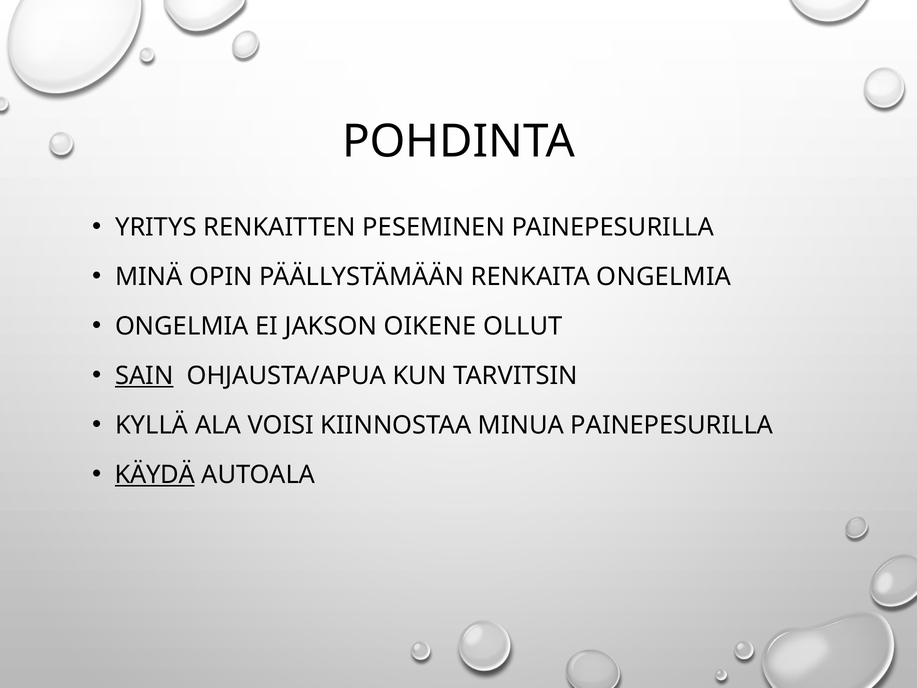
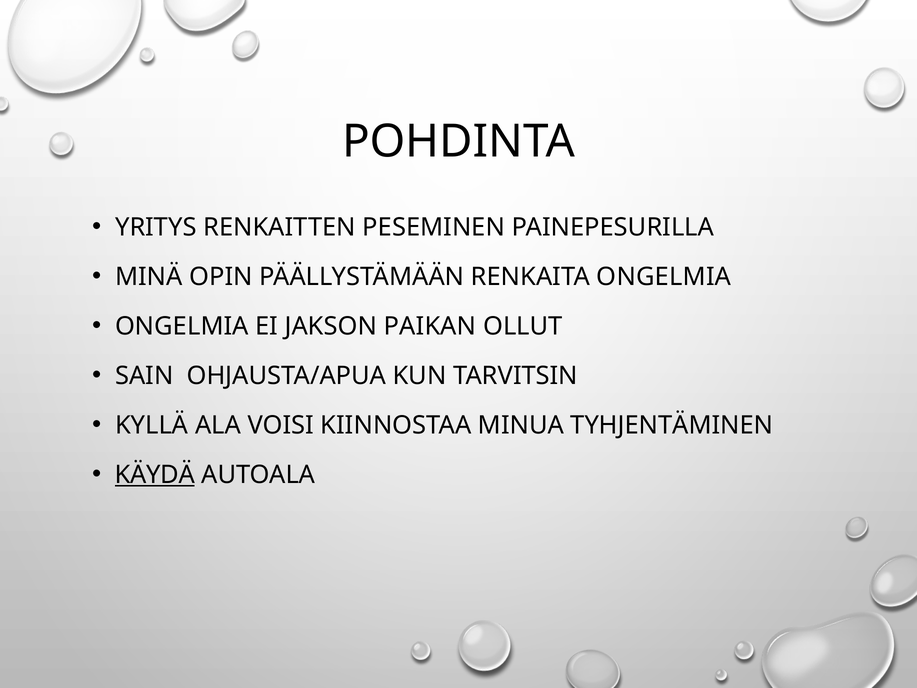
OIKENE: OIKENE -> PAIKAN (430, 326)
SAIN underline: present -> none (144, 376)
MINUA PAINEPESURILLA: PAINEPESURILLA -> TYHJENTÄMINEN (672, 425)
